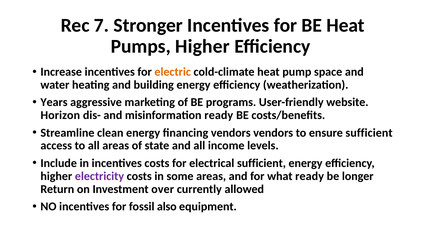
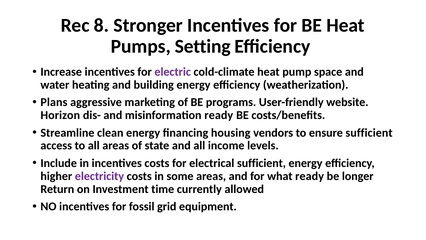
7: 7 -> 8 (101, 25)
Pumps Higher: Higher -> Setting (203, 46)
electric colour: orange -> purple (173, 72)
Years: Years -> Plans (54, 102)
financing vendors: vendors -> housing (231, 132)
over: over -> time (163, 189)
also: also -> grid (167, 206)
